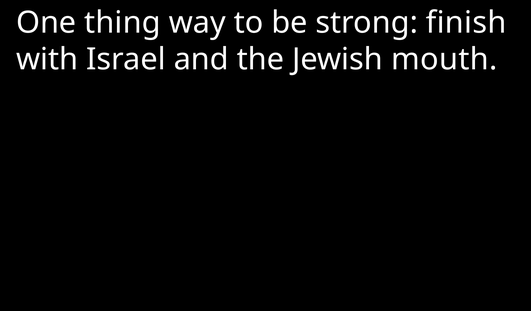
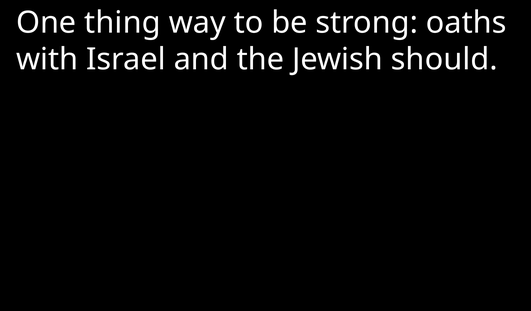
finish: finish -> oaths (466, 23)
mouth: mouth -> should (444, 59)
